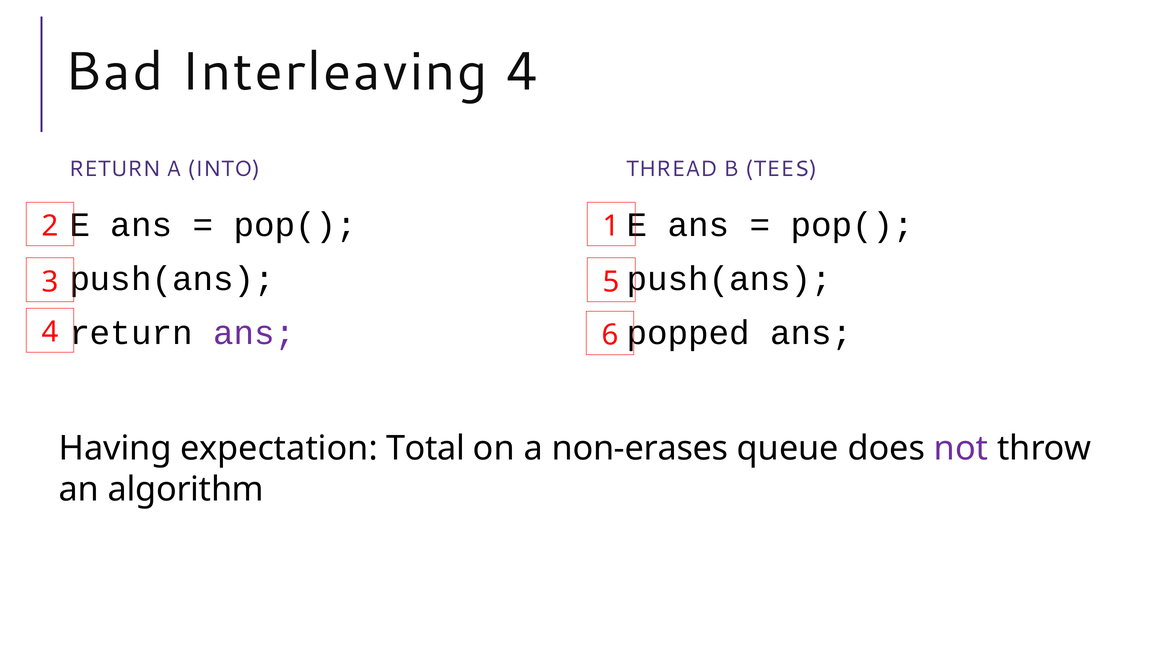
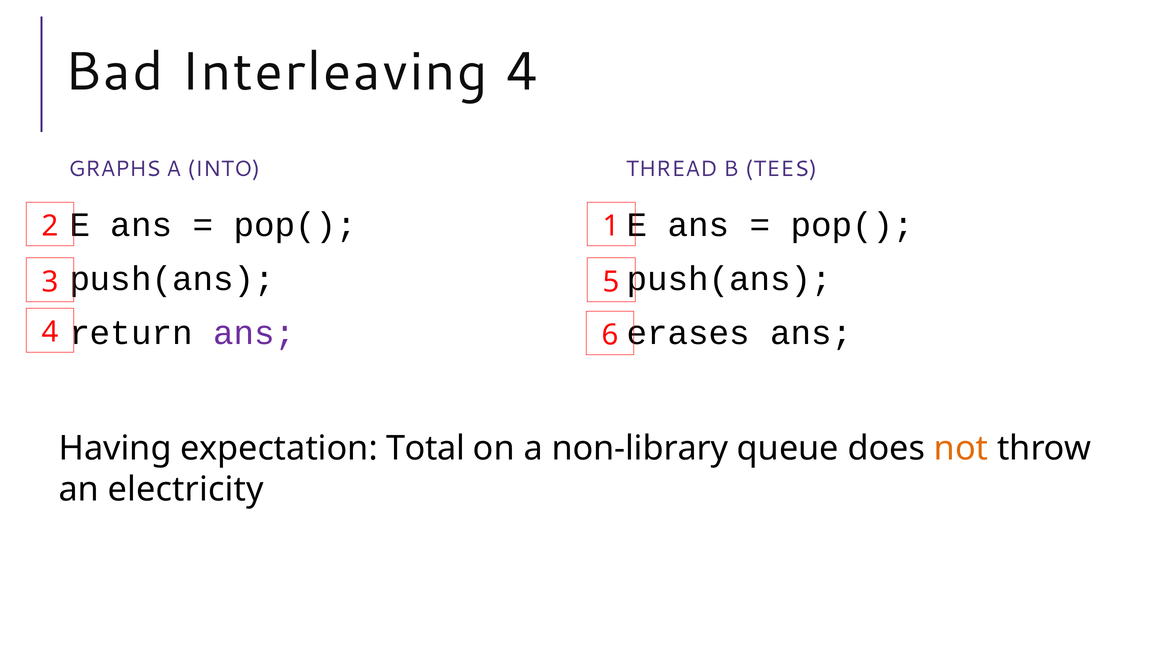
RETURN: RETURN -> GRAPHS (115, 169)
popped: popped -> erases (688, 333)
non-erases: non-erases -> non-library (640, 448)
not colour: purple -> orange (961, 448)
algorithm: algorithm -> electricity (186, 489)
